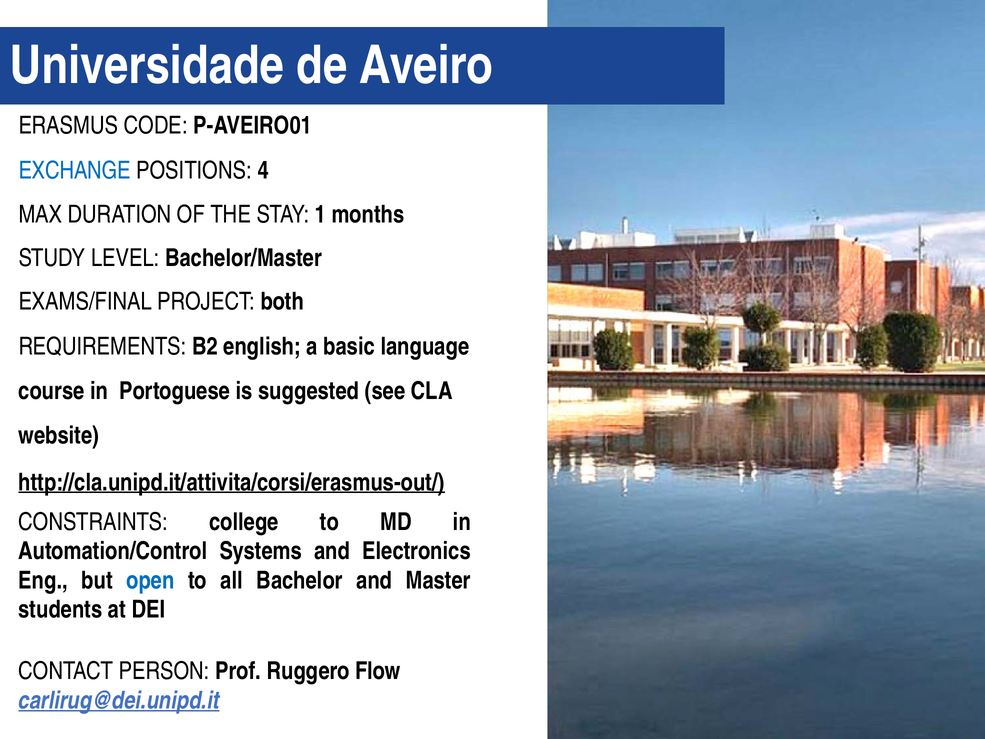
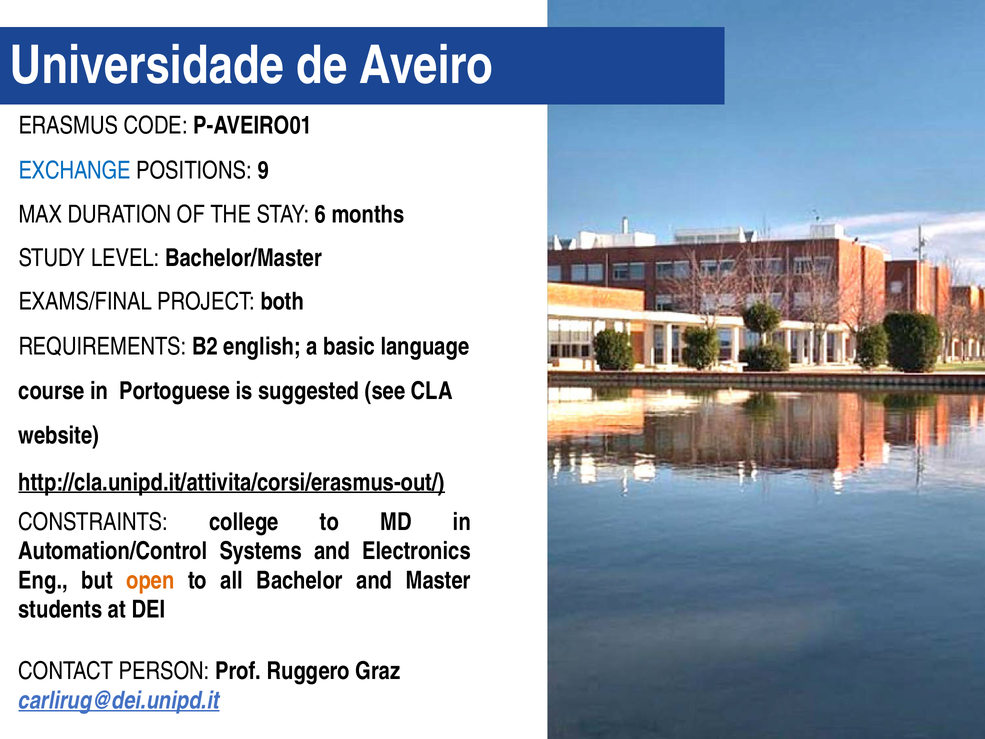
4: 4 -> 9 (263, 171)
1: 1 -> 6 (320, 214)
open colour: blue -> orange (150, 580)
Flow: Flow -> Graz (378, 671)
